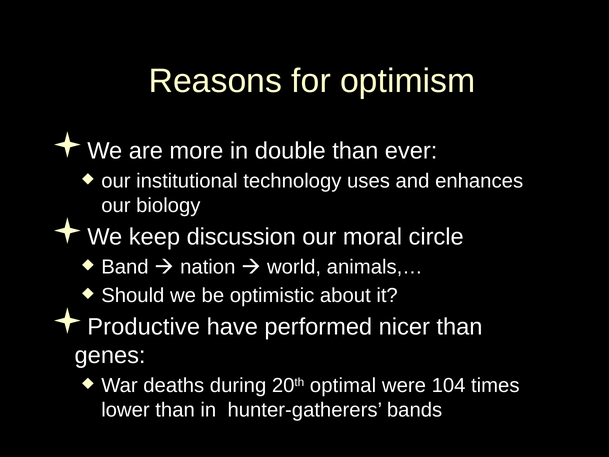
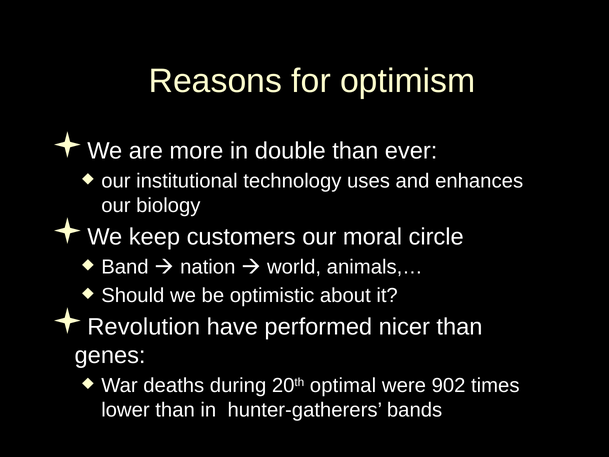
discussion: discussion -> customers (241, 237)
Productive: Productive -> Revolution (144, 327)
104: 104 -> 902 (449, 385)
